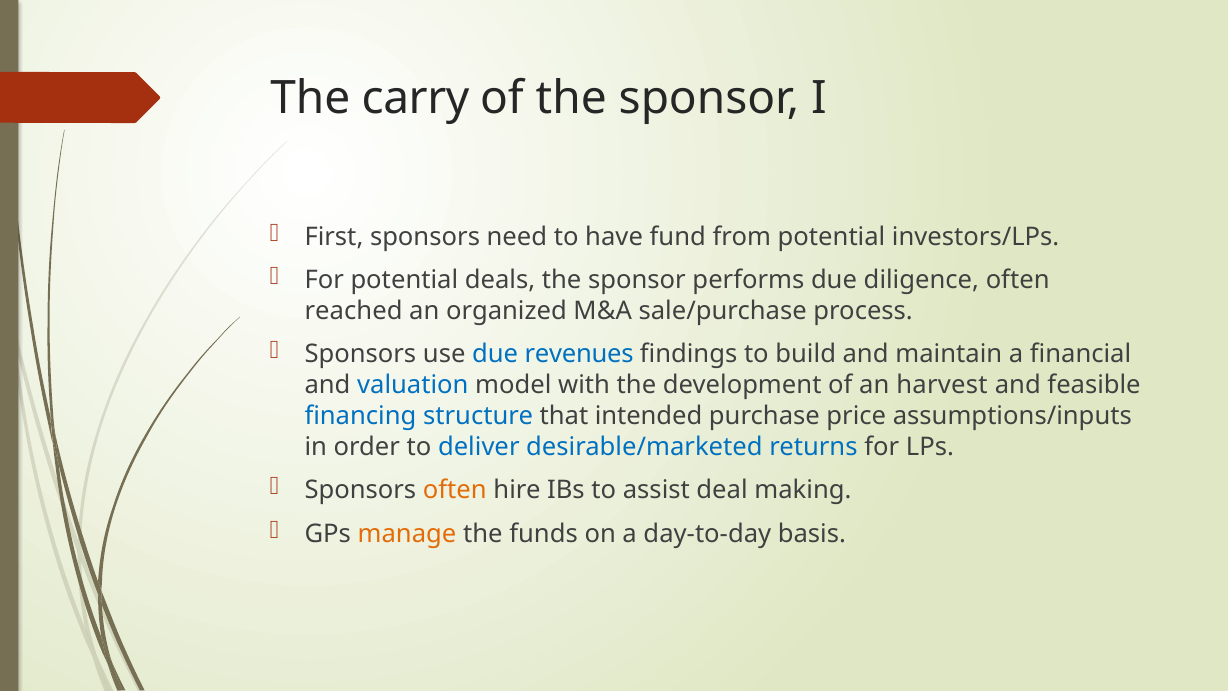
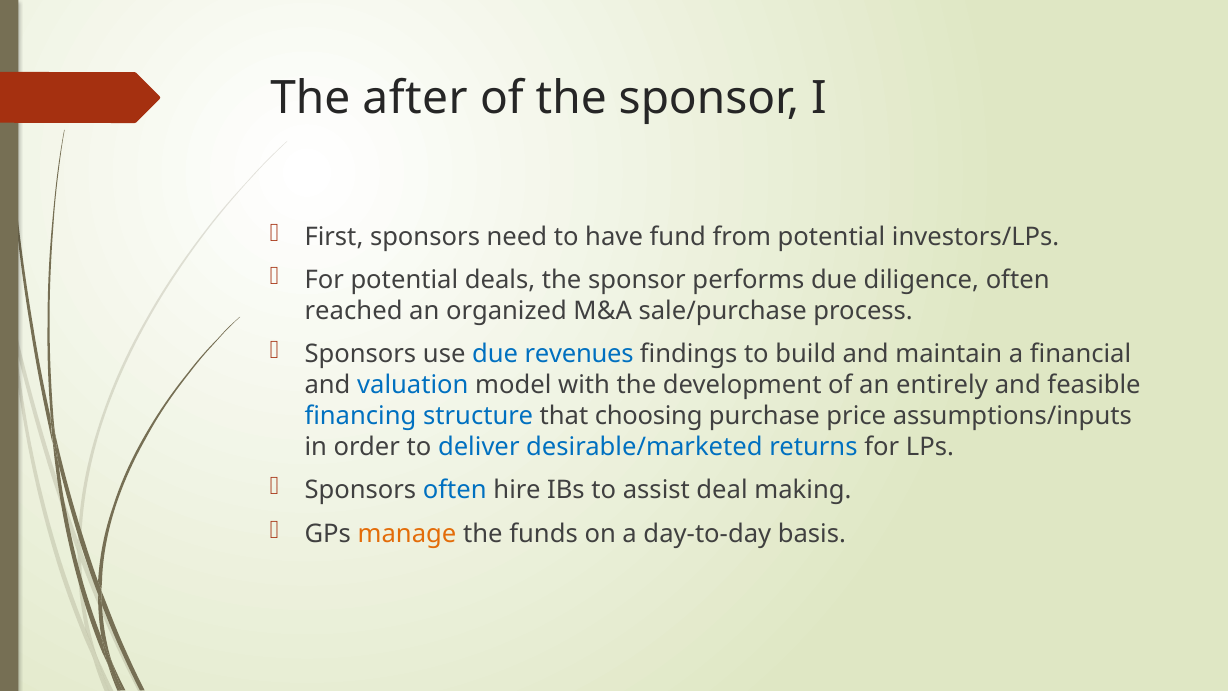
carry: carry -> after (415, 98)
harvest: harvest -> entirely (942, 385)
intended: intended -> choosing (649, 416)
often colour: orange -> blue (455, 490)
